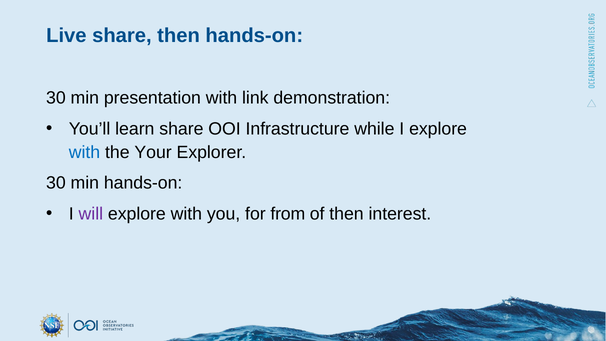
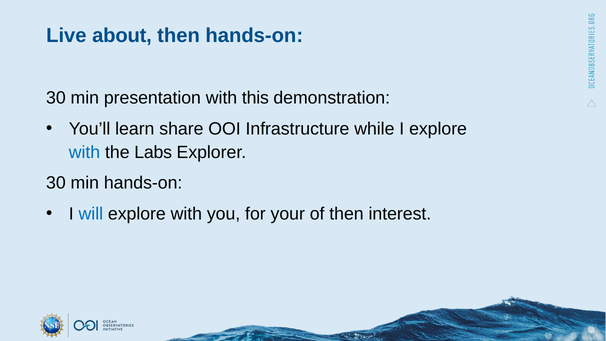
Live share: share -> about (122, 36)
link: link -> this (255, 98)
Your: Your -> Labs (153, 152)
will colour: purple -> blue (91, 214)
from: from -> your (288, 214)
